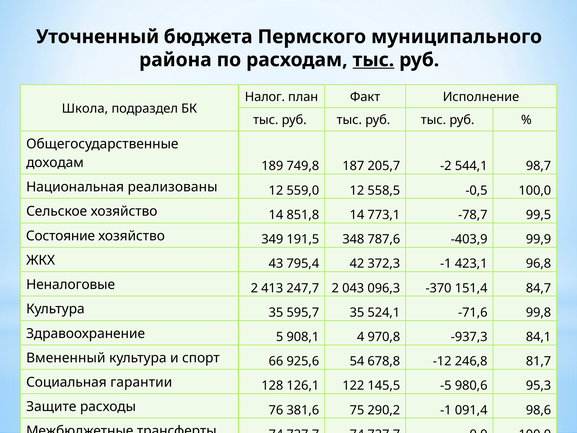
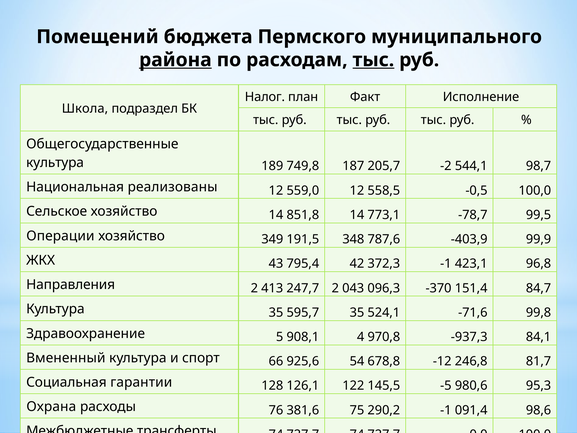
Уточненный: Уточненный -> Помещений (97, 37)
района underline: none -> present (175, 60)
доходам: доходам -> культура (55, 163)
Состояние: Состояние -> Операции (60, 236)
Неналоговые: Неналоговые -> Направления (71, 285)
Защите: Защите -> Охрана (51, 407)
